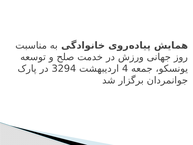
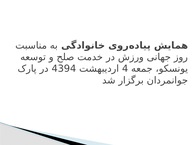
3294: 3294 -> 4394 (64, 69)
